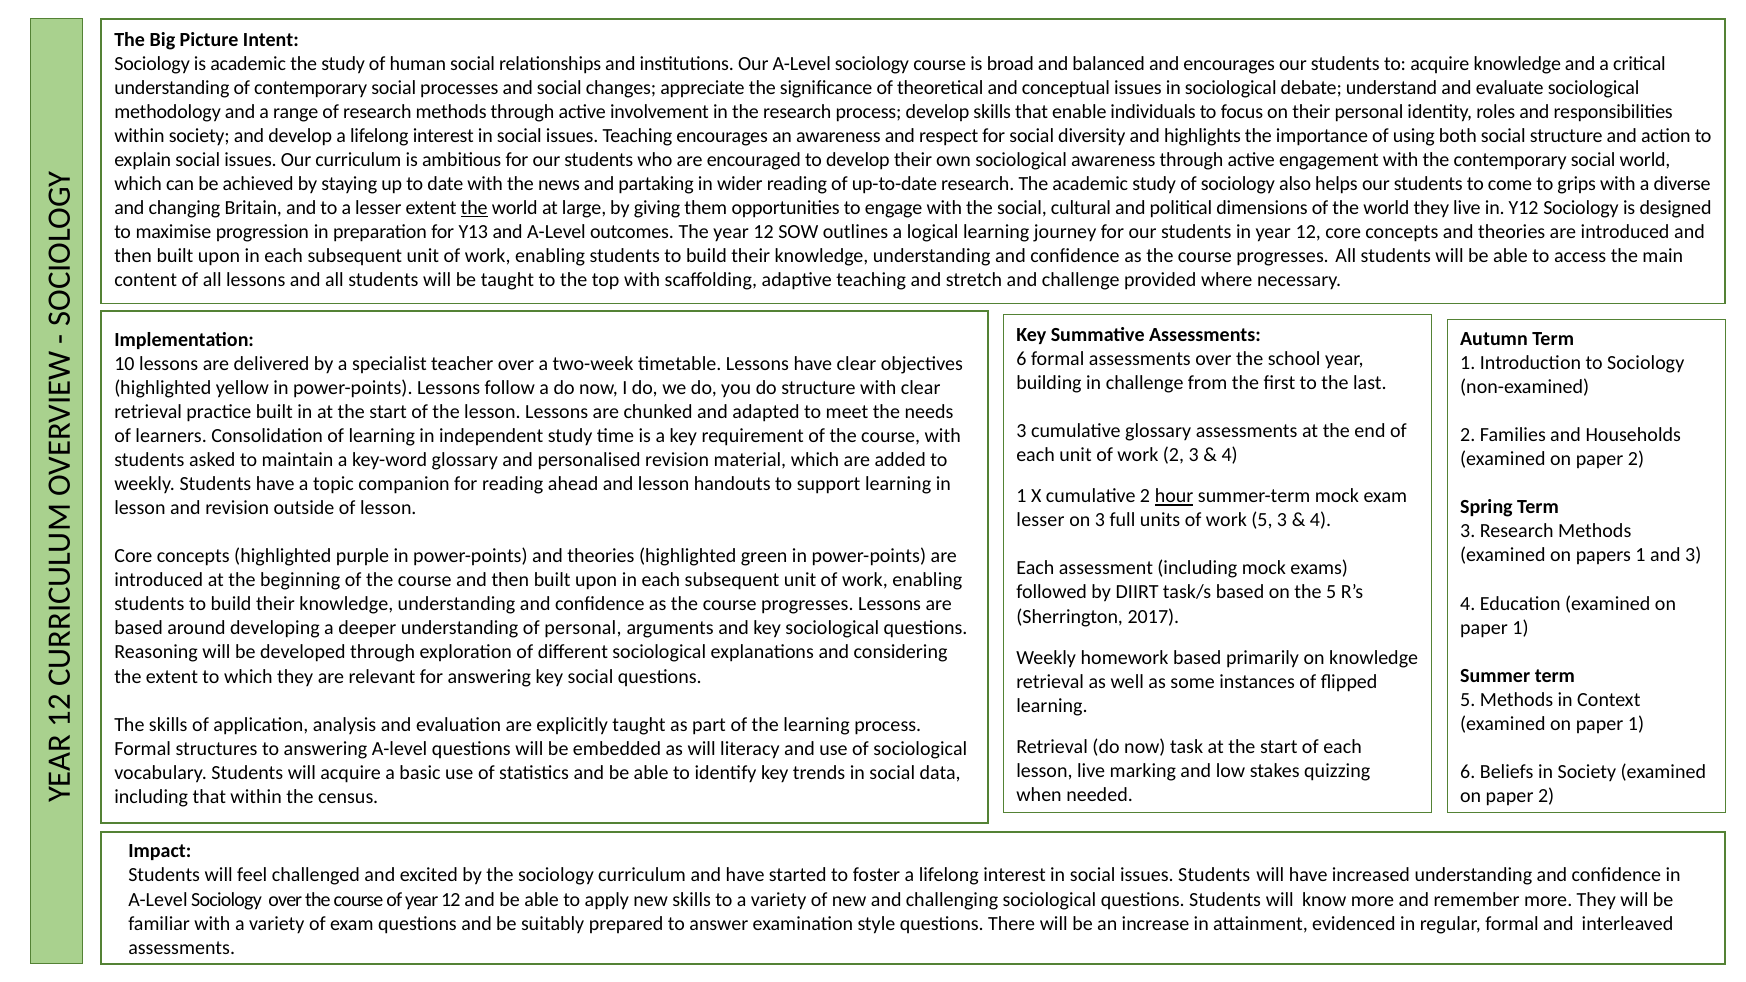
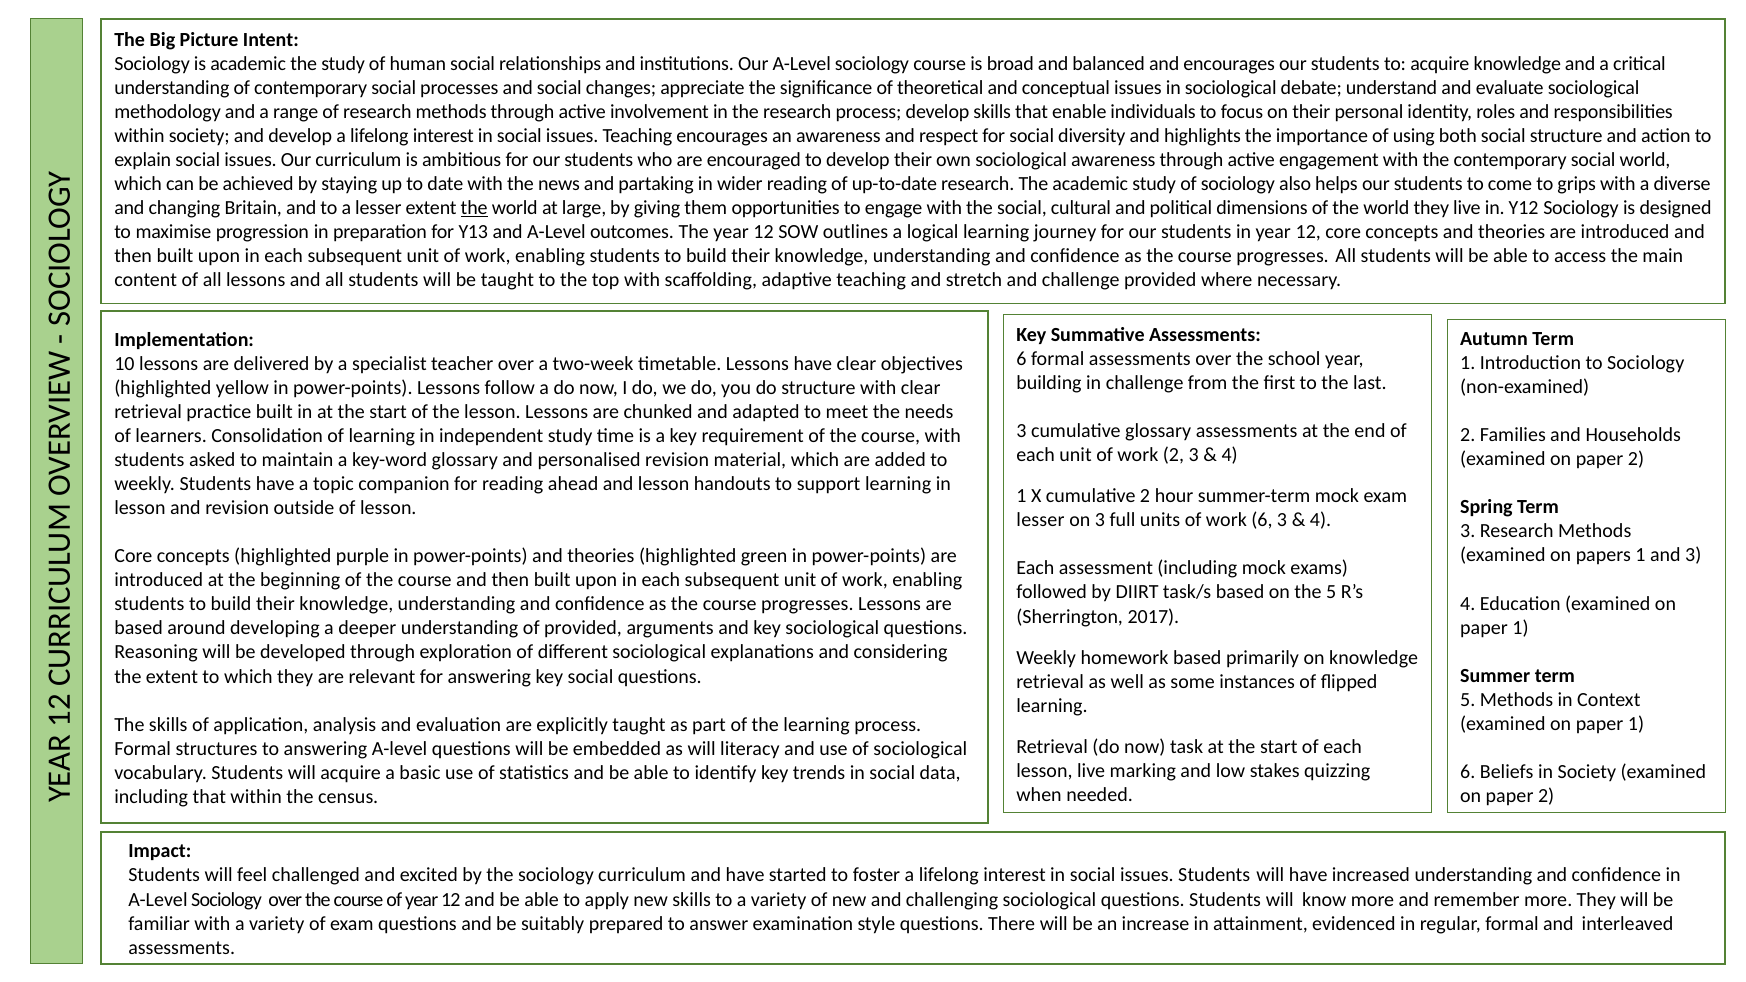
hour underline: present -> none (1174, 496)
work 5: 5 -> 6 (1262, 520)
of personal: personal -> provided (583, 628)
